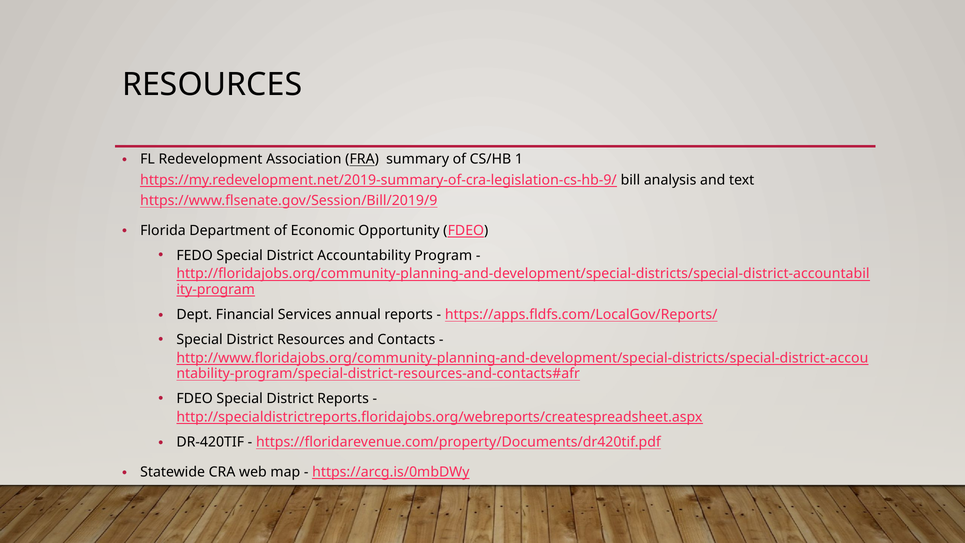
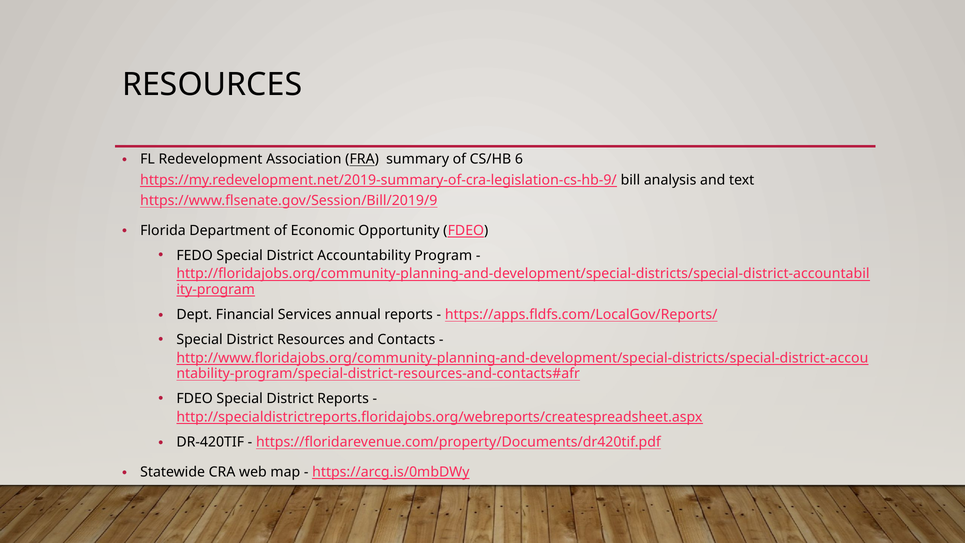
1: 1 -> 6 (519, 159)
